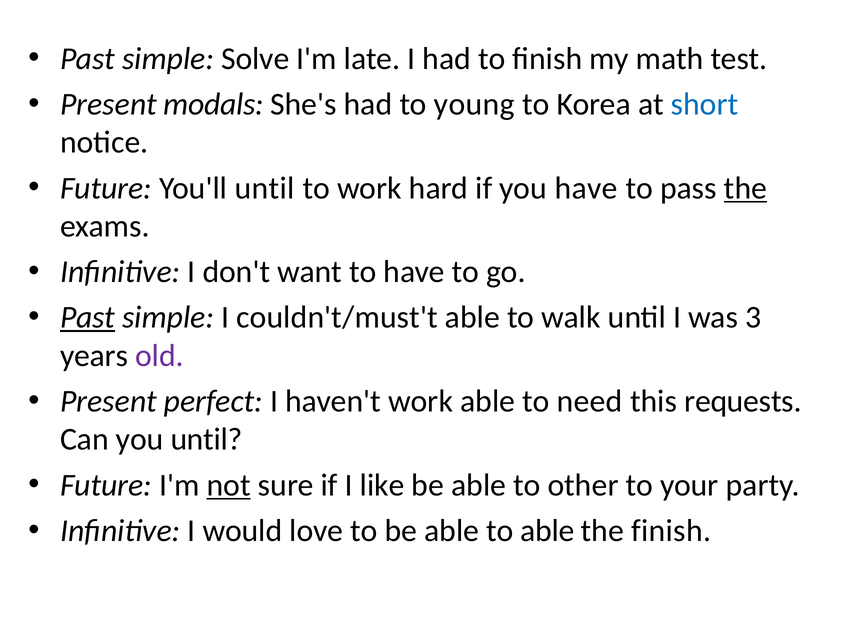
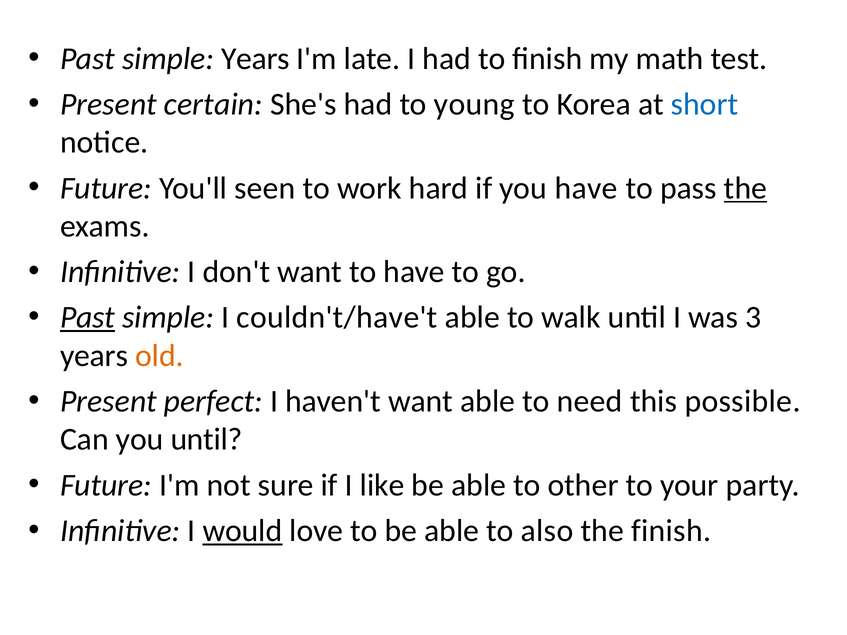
simple Solve: Solve -> Years (255, 59)
modals: modals -> certain (213, 104)
You'll until: until -> seen (265, 188)
couldn't/must't: couldn't/must't -> couldn't/have't (337, 318)
old colour: purple -> orange (160, 356)
haven't work: work -> want (421, 401)
requests: requests -> possible (743, 401)
not underline: present -> none (229, 485)
would underline: none -> present (242, 531)
to able: able -> also (547, 531)
